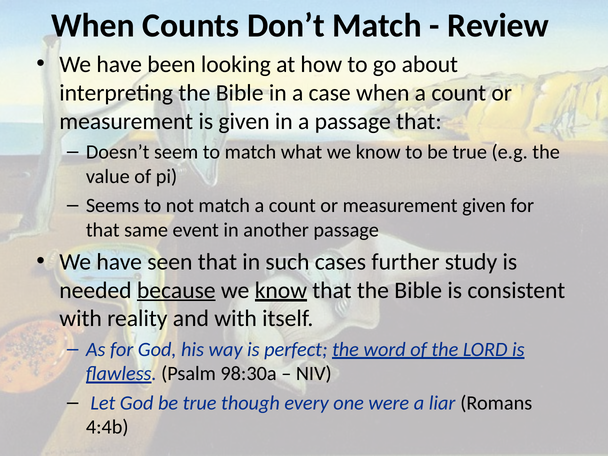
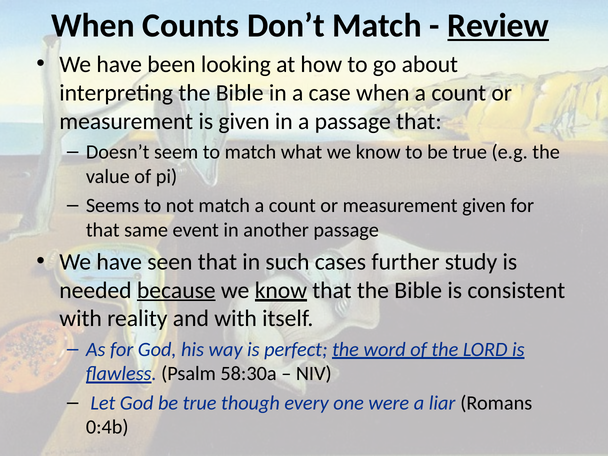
Review underline: none -> present (498, 26)
98:30a: 98:30a -> 58:30a (249, 374)
4:4b: 4:4b -> 0:4b (107, 427)
